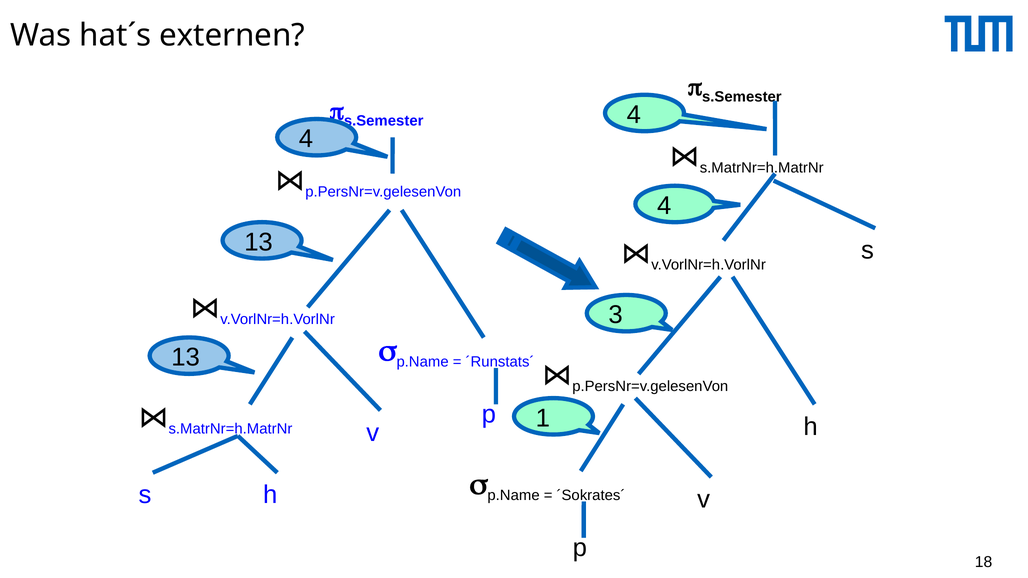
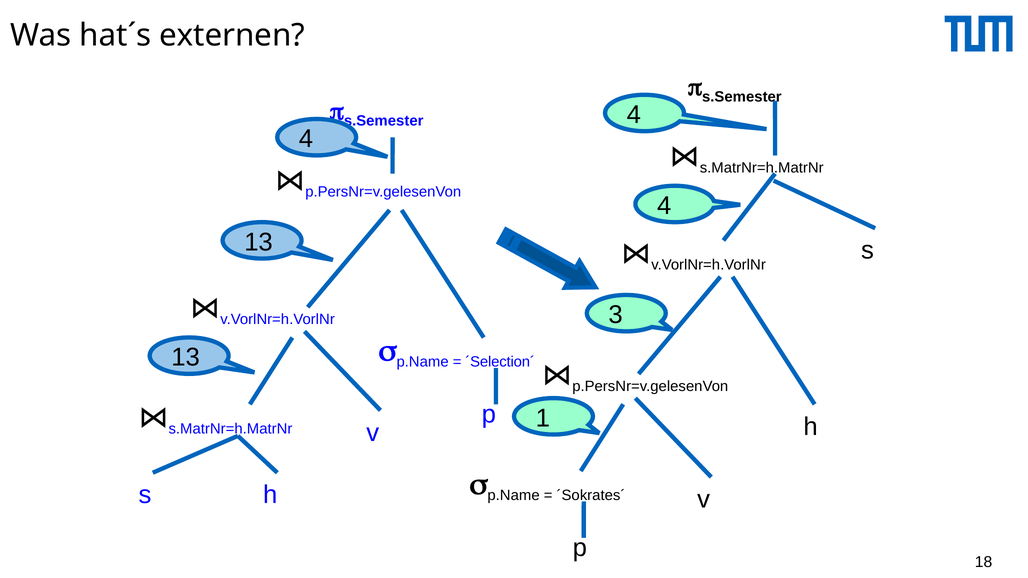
´Runstats´: ´Runstats´ -> ´Selection´ (500, 362)
